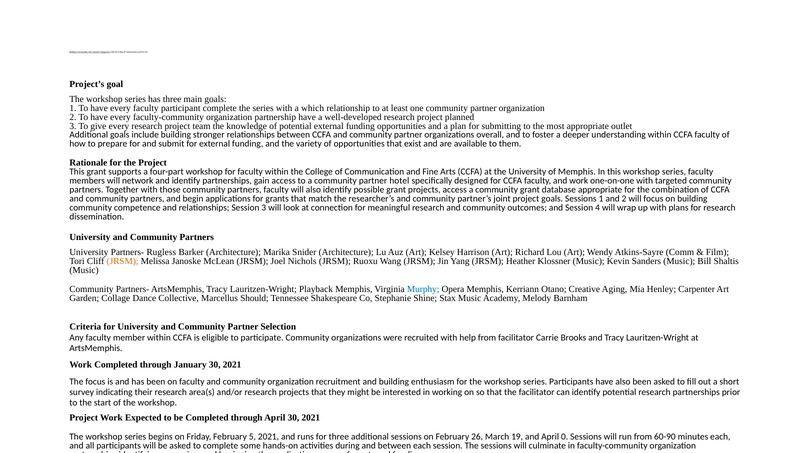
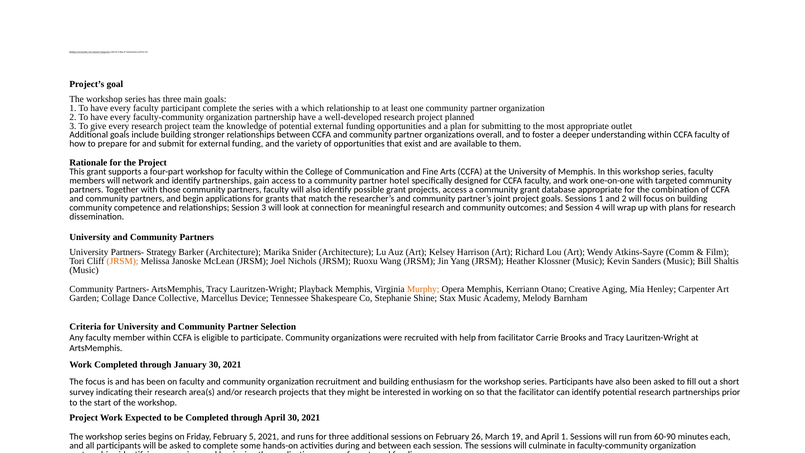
Rugless: Rugless -> Strategy (161, 252)
Murphy colour: blue -> orange (423, 289)
Should: Should -> Device (254, 298)
April 0: 0 -> 1 (565, 437)
